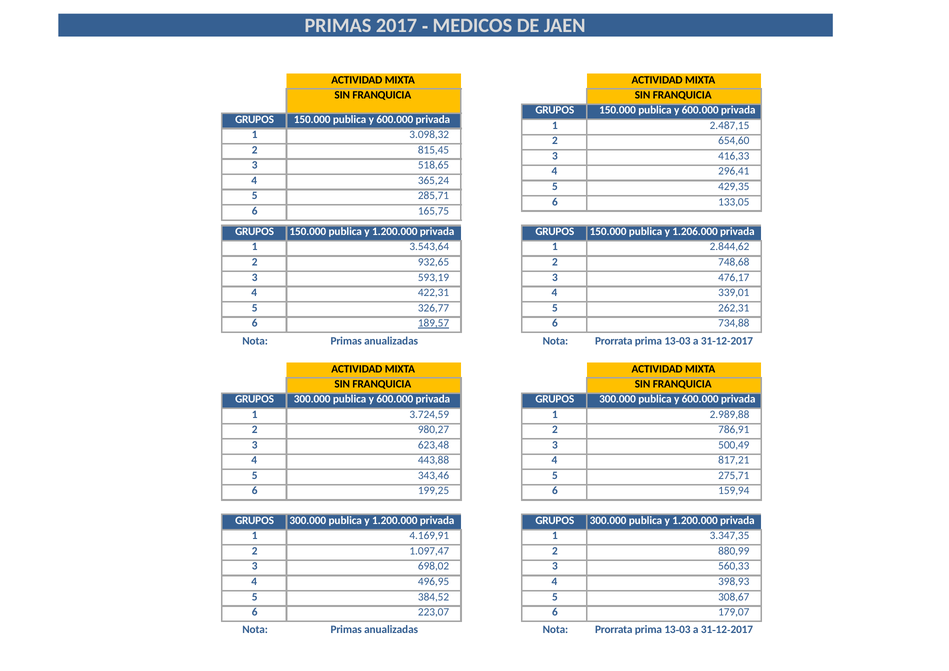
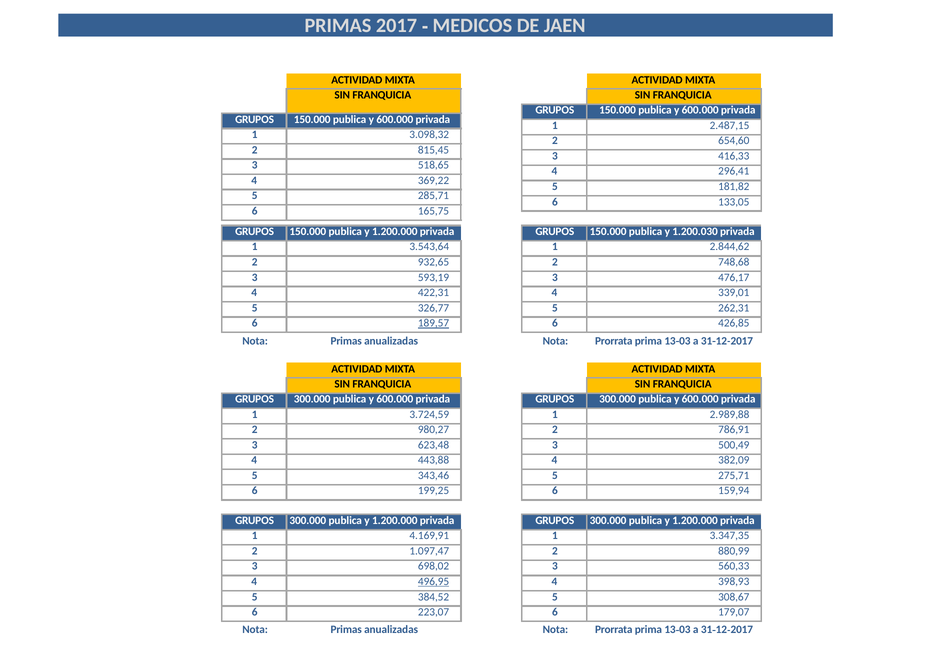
365,24: 365,24 -> 369,22 (433, 180)
429,35: 429,35 -> 181,82 (734, 187)
1.206.000: 1.206.000 -> 1.200.030 (695, 232)
734,88: 734,88 -> 426,85 (734, 323)
817,21: 817,21 -> 382,09 (734, 460)
496,95 underline: none -> present (434, 582)
